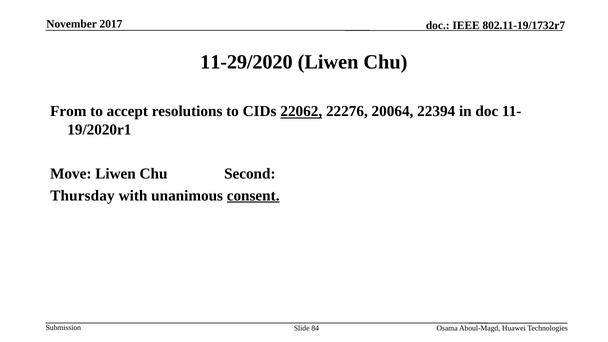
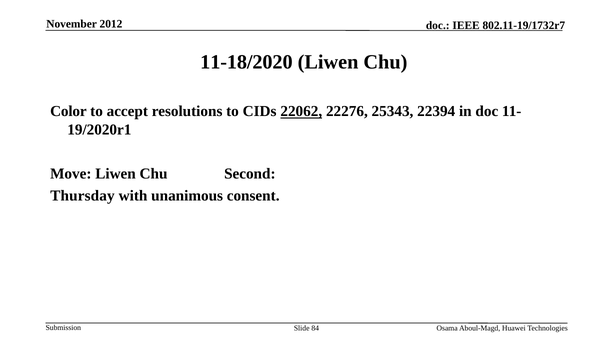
2017: 2017 -> 2012 (111, 24)
11-29/2020: 11-29/2020 -> 11-18/2020 (246, 62)
From: From -> Color (68, 111)
20064: 20064 -> 25343 (393, 111)
consent underline: present -> none (253, 196)
